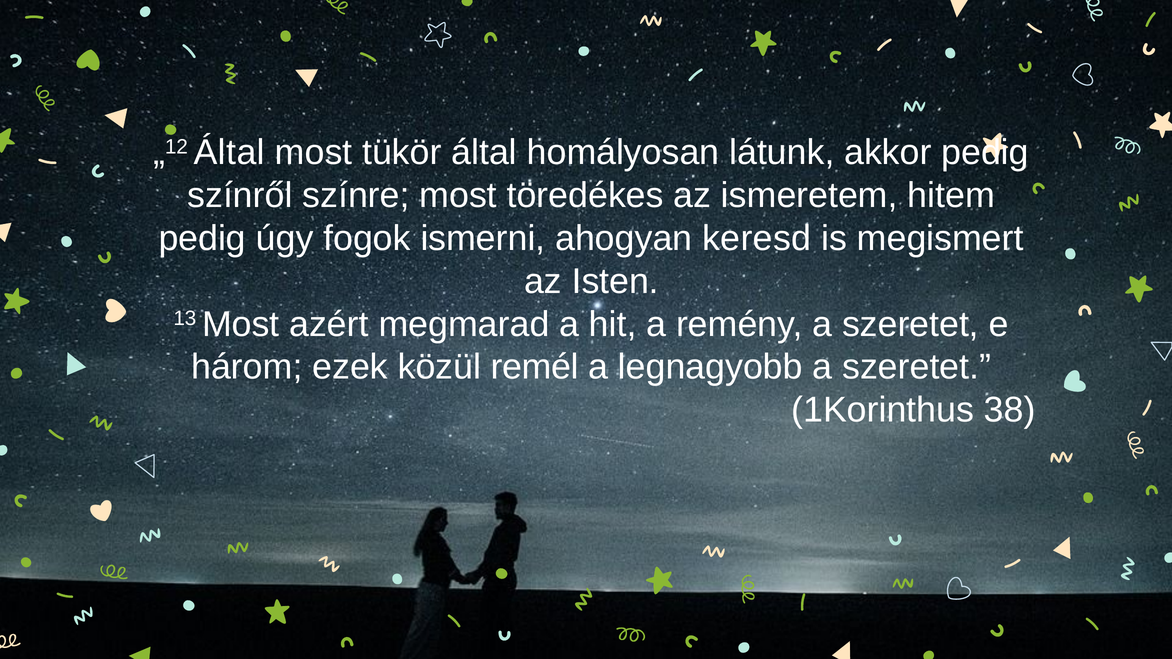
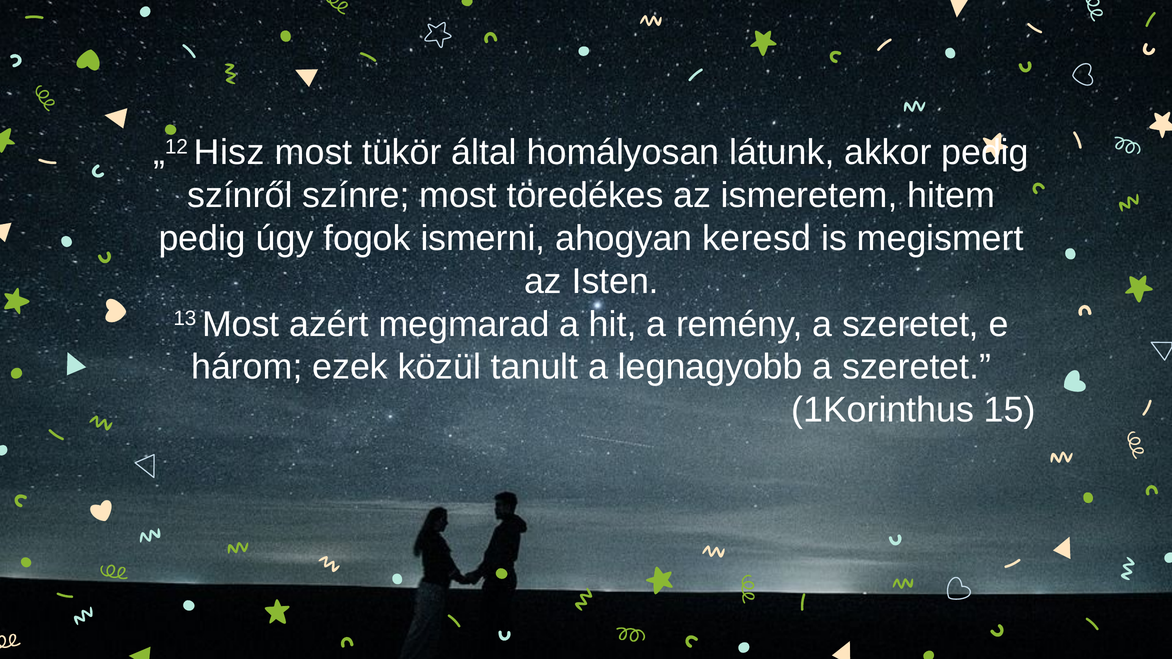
„12 Által: Által -> Hisz (229, 152)
remél: remél -> tanult (535, 367)
38: 38 -> 15 (1010, 410)
